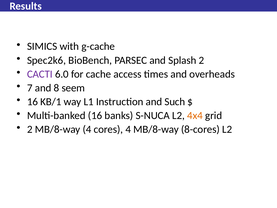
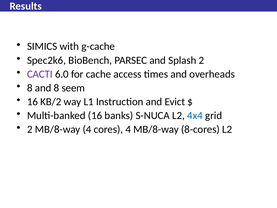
7: 7 -> 8 (30, 88)
KB/1: KB/1 -> KB/2 (51, 102)
Such: Such -> Evict (175, 102)
4x4 colour: orange -> blue (195, 115)
